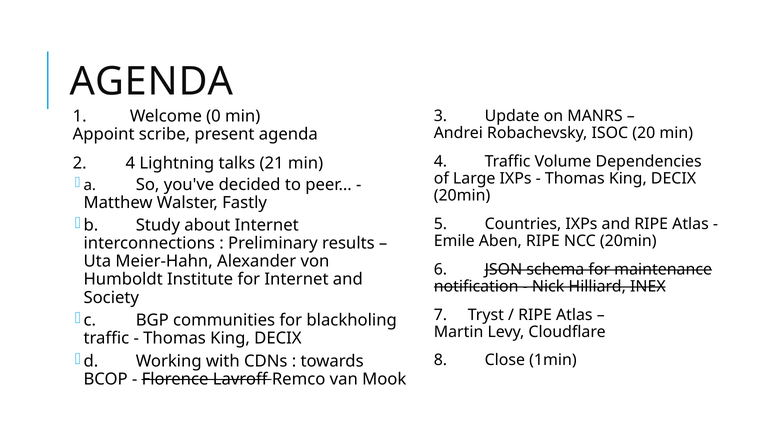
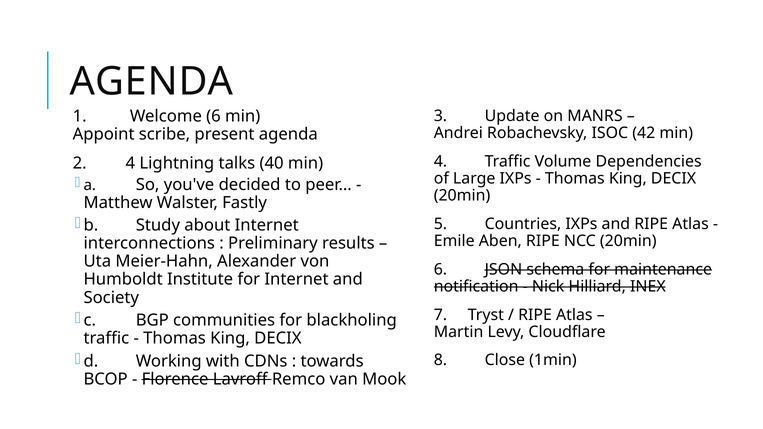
Welcome 0: 0 -> 6 (213, 116)
20: 20 -> 42 (644, 133)
21: 21 -> 40 (272, 163)
